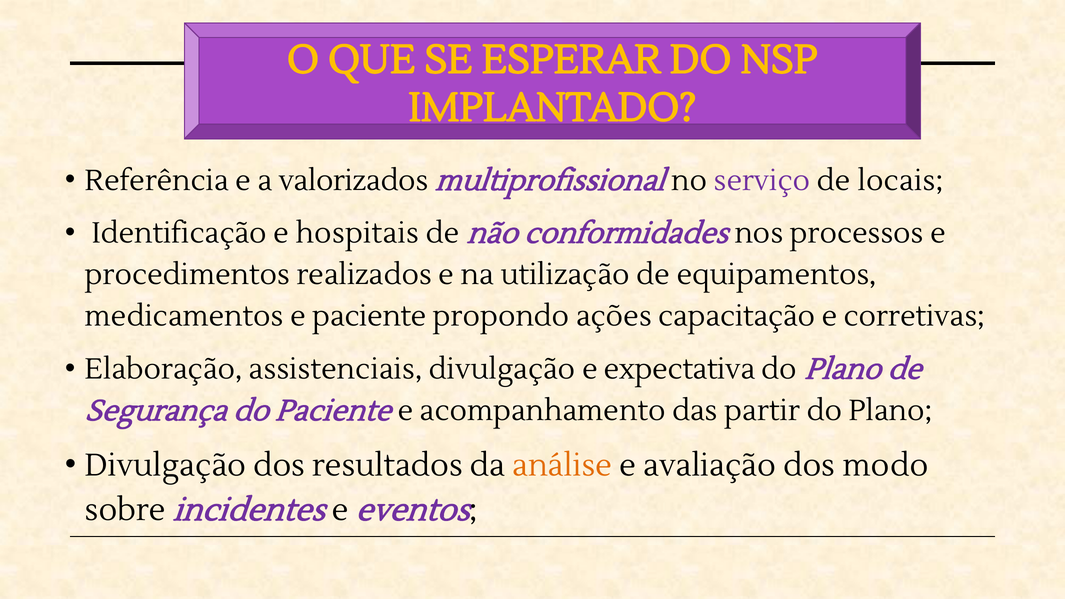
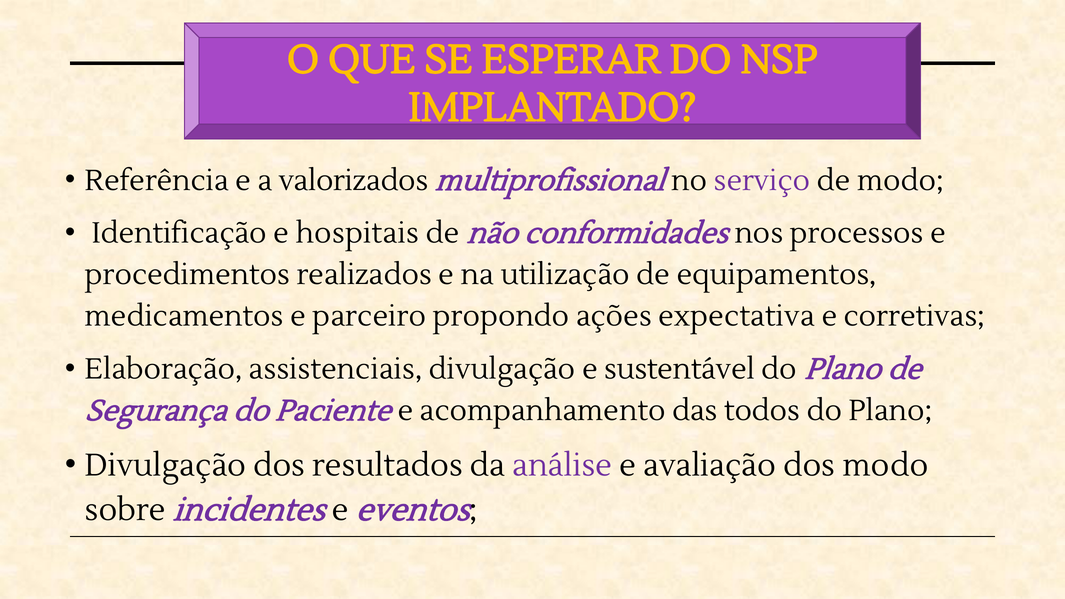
de locais: locais -> modo (901, 181)
e paciente: paciente -> parceiro (369, 316)
capacitação: capacitação -> expectativa (737, 316)
expectativa: expectativa -> sustentável (680, 369)
partir: partir -> todos (762, 411)
análise colour: orange -> purple (562, 465)
